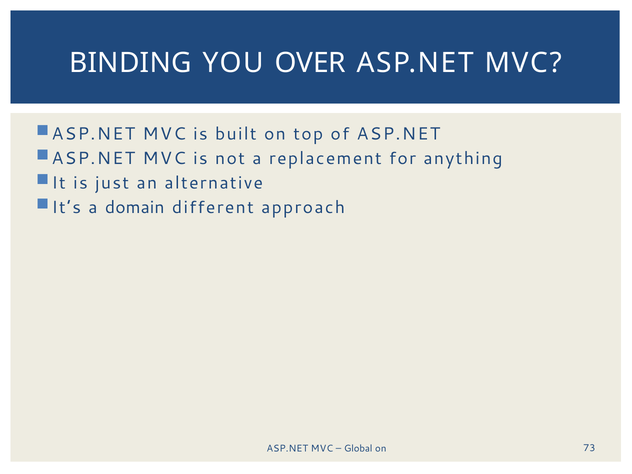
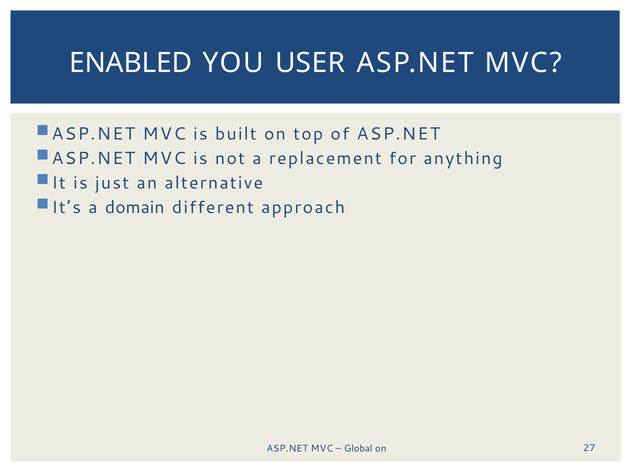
BINDING: BINDING -> ENABLED (131, 63)
OVER: OVER -> USER (310, 63)
73: 73 -> 27 (589, 448)
